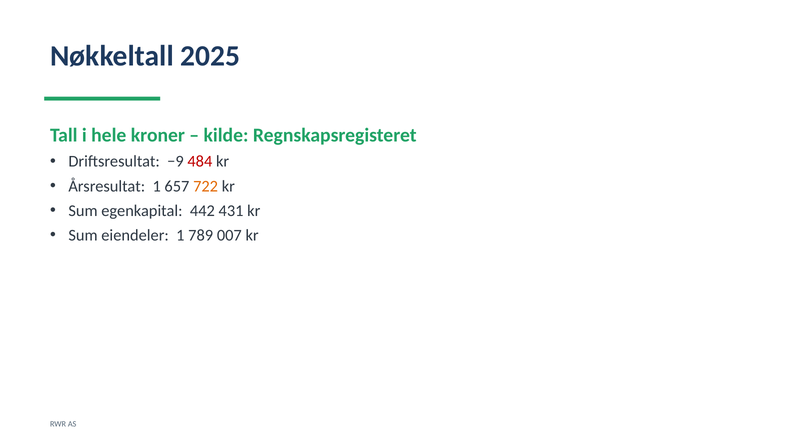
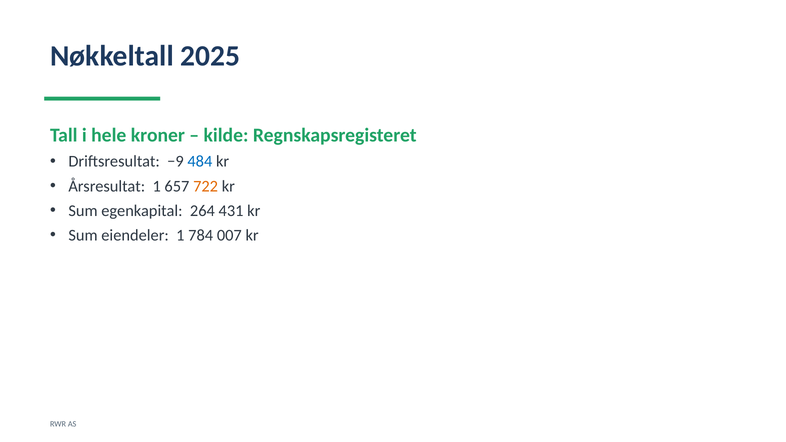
484 colour: red -> blue (200, 162)
442: 442 -> 264 (202, 211)
789: 789 -> 784 (201, 235)
